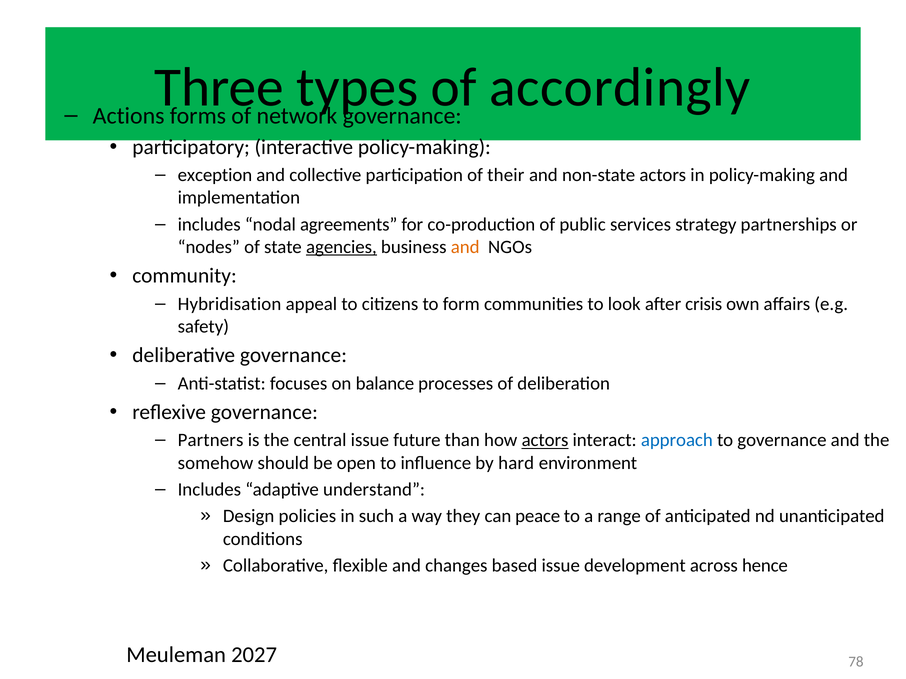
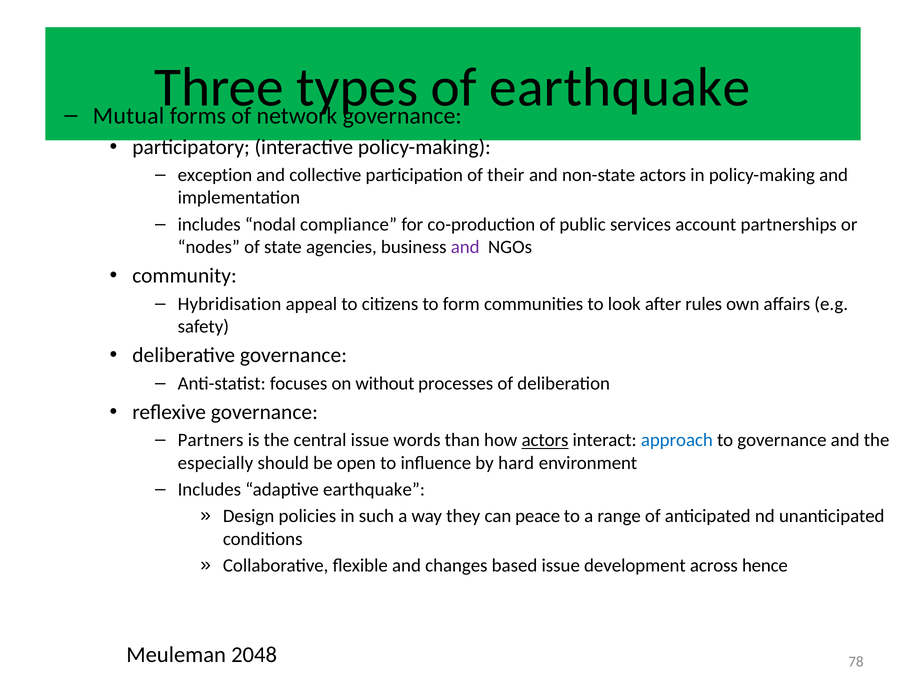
of accordingly: accordingly -> earthquake (620, 88)
Actions: Actions -> Mutual (129, 116)
agreements: agreements -> compliance (348, 225)
strategy: strategy -> account (706, 225)
agencies underline: present -> none (341, 247)
and colour: orange -> purple (465, 247)
crisis: crisis -> rules (704, 304)
balance: balance -> without (385, 384)
future: future -> words (417, 441)
somehow: somehow -> especially (215, 463)
adaptive understand: understand -> earthquake (374, 490)
2027: 2027 -> 2048 (254, 655)
